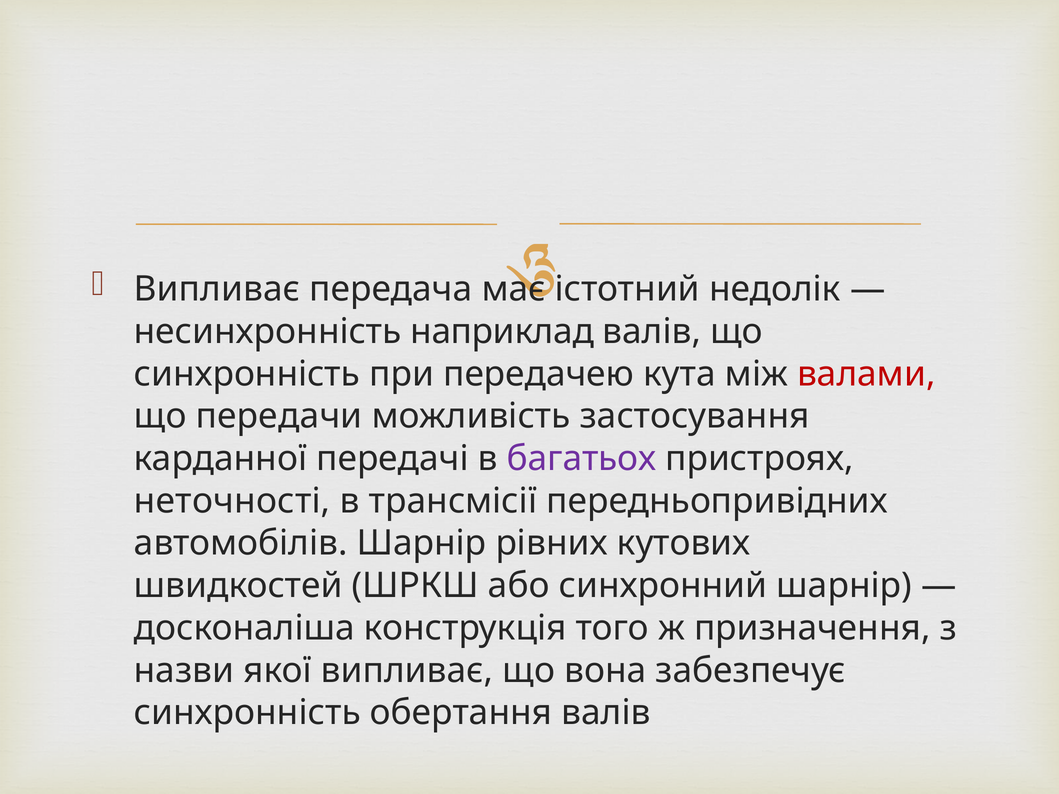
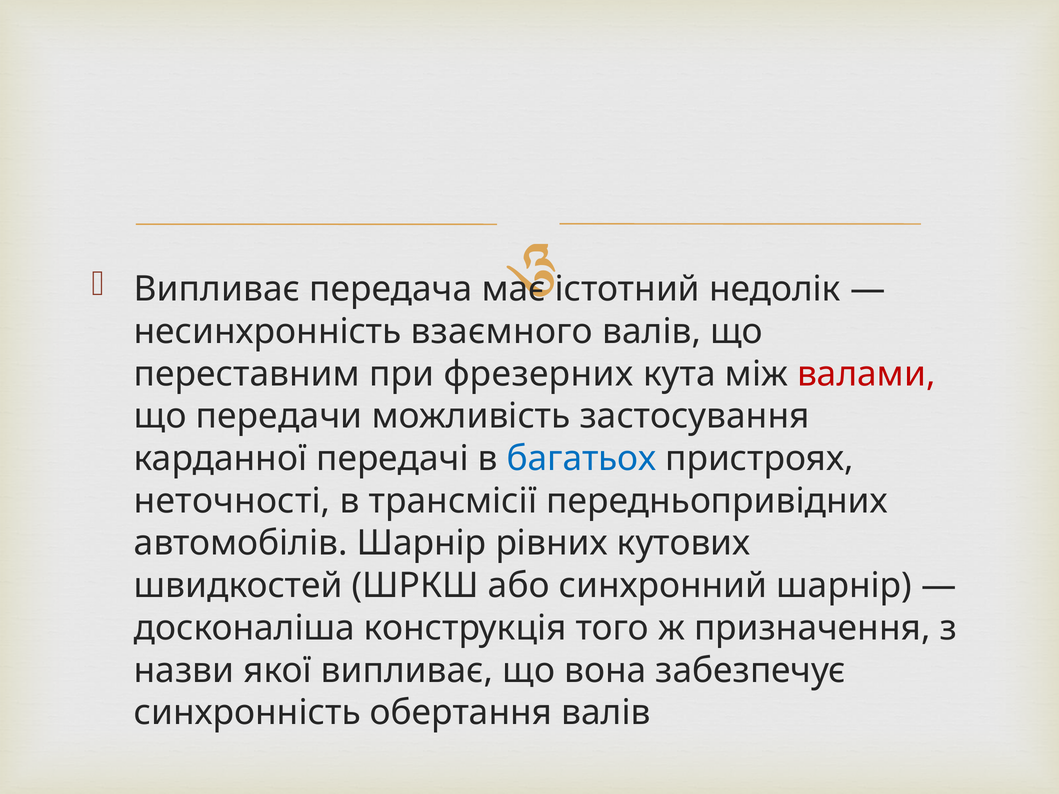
наприклад: наприклад -> взаємного (502, 332)
синхронність: синхронність -> переставним (247, 374)
передачею: передачею -> фрезерних (538, 374)
багатьох colour: purple -> blue (582, 459)
